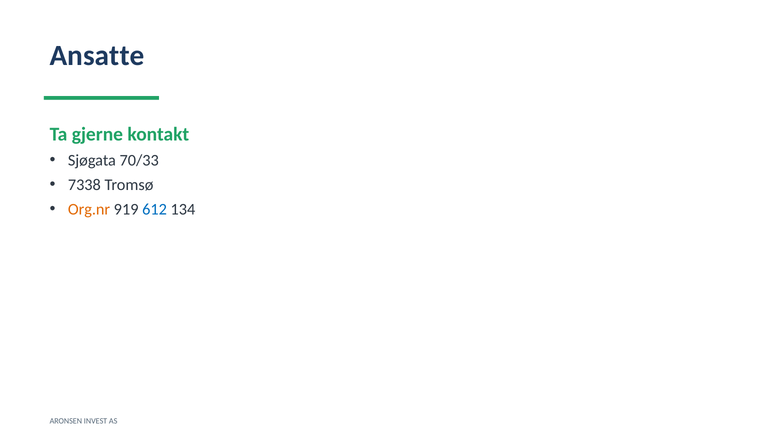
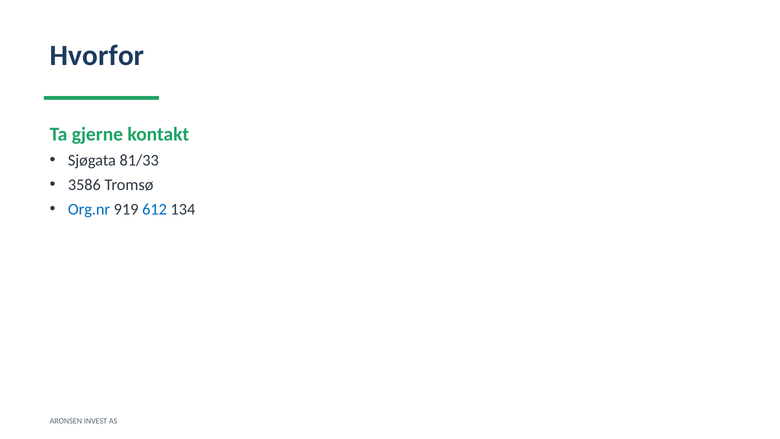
Ansatte: Ansatte -> Hvorfor (97, 56)
70/33: 70/33 -> 81/33 (139, 160)
7338: 7338 -> 3586 (84, 185)
Org.nr colour: orange -> blue (89, 209)
